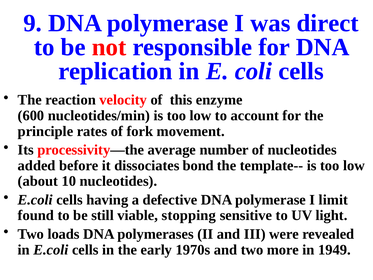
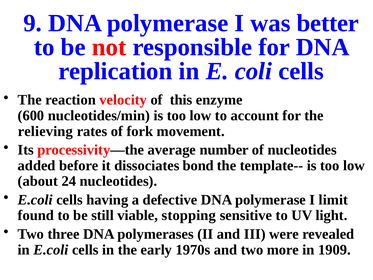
direct: direct -> better (328, 23)
principle: principle -> relieving (45, 131)
10: 10 -> 24 (69, 181)
loads: loads -> three (64, 234)
1949: 1949 -> 1909 (334, 249)
